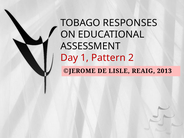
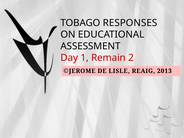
Pattern: Pattern -> Remain (108, 58)
